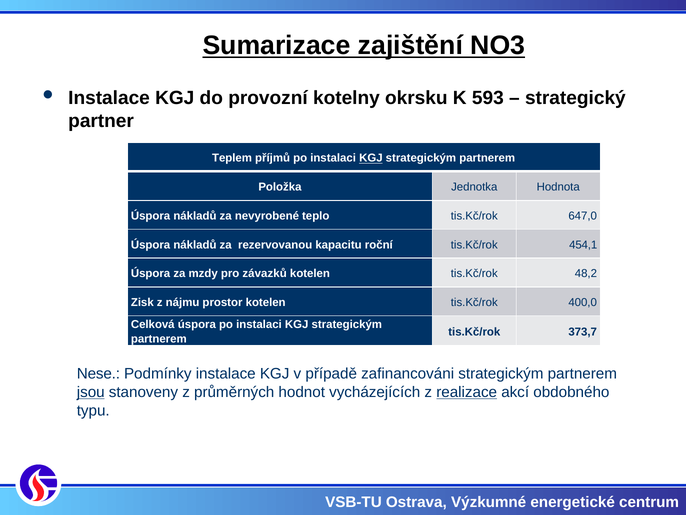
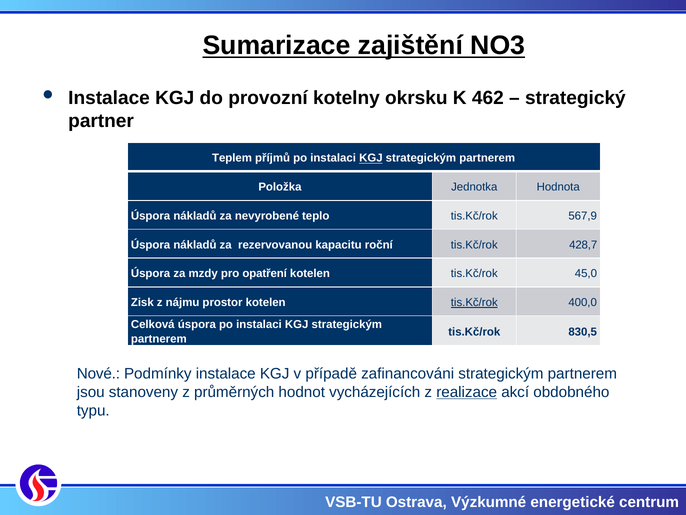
593: 593 -> 462 (488, 98)
647,0: 647,0 -> 567,9 (583, 216)
454,1: 454,1 -> 428,7 (583, 245)
závazků: závazků -> opatření (265, 273)
48,2: 48,2 -> 45,0 (586, 273)
tis.Kč/rok underline: none -> present (474, 302)
373,7: 373,7 -> 830,5 (583, 331)
Nese: Nese -> Nové (98, 374)
jsou underline: present -> none (91, 392)
